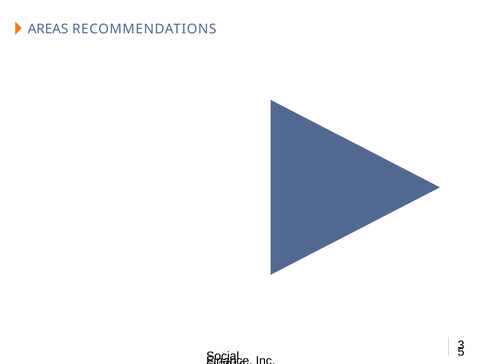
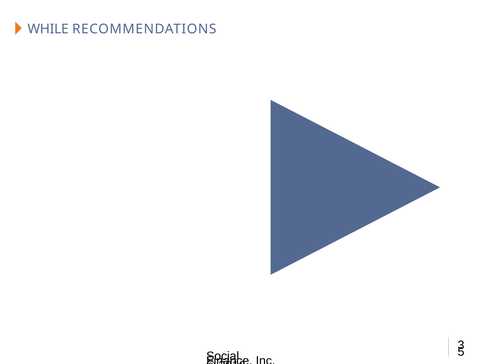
AREAS: AREAS -> WHILE (48, 29)
